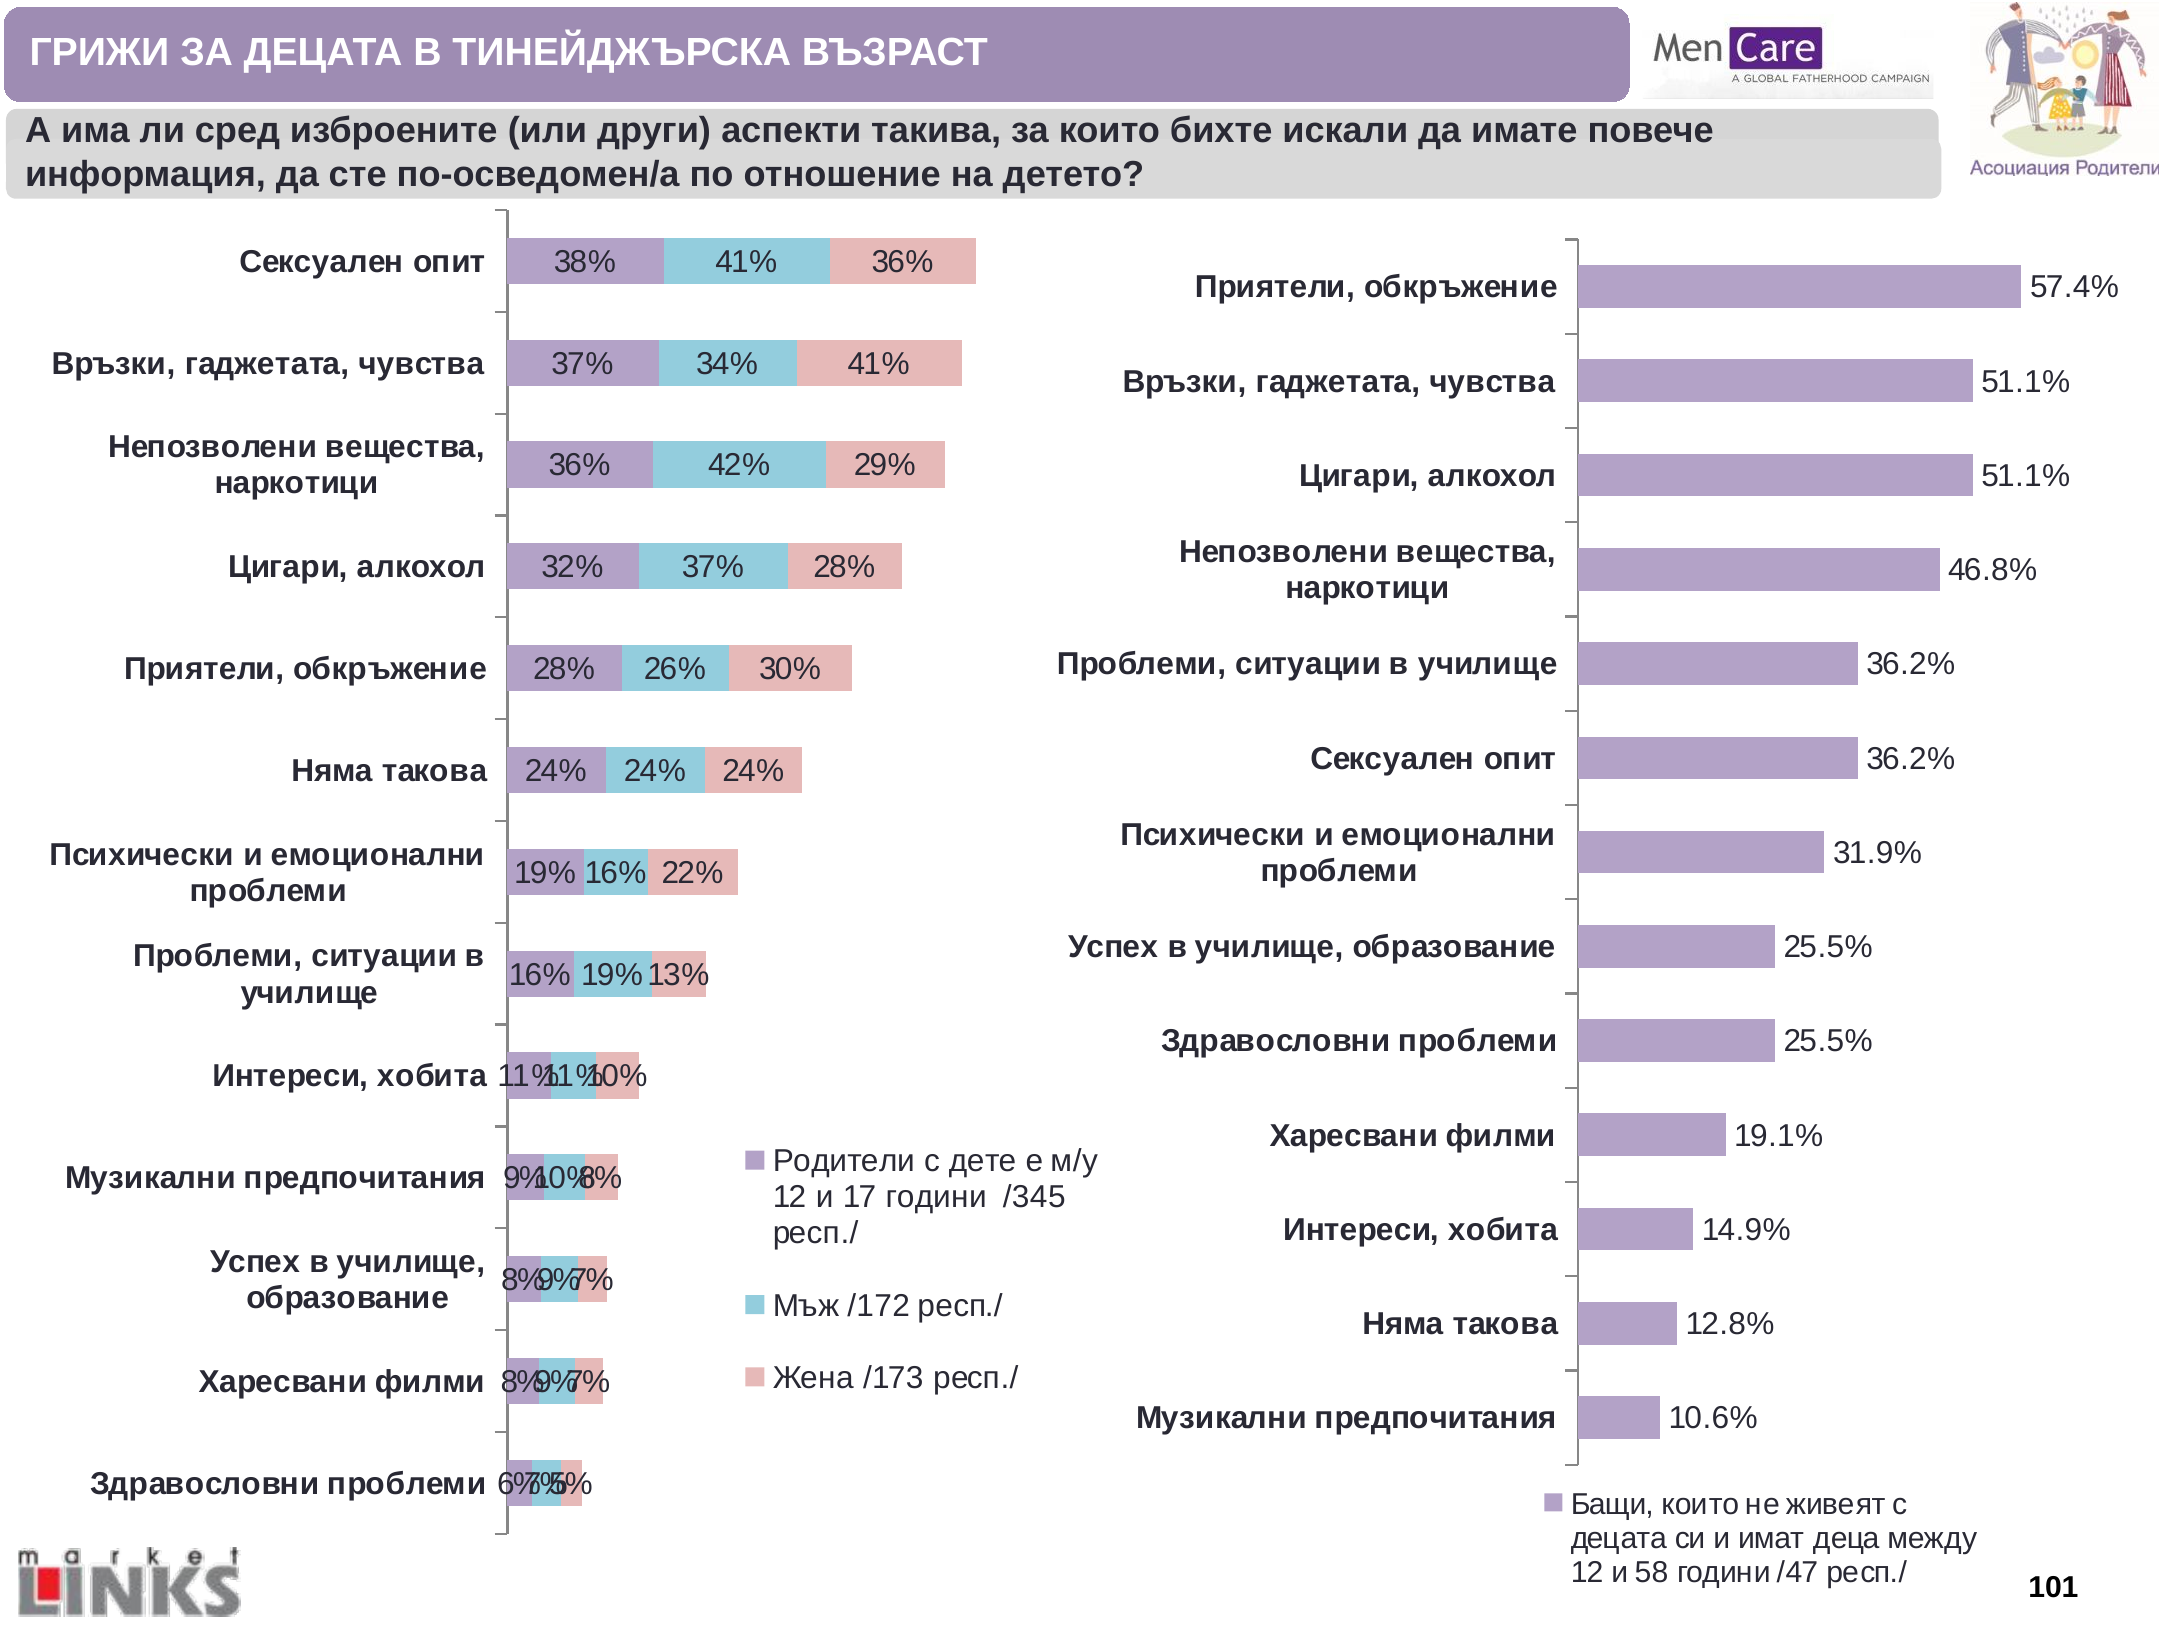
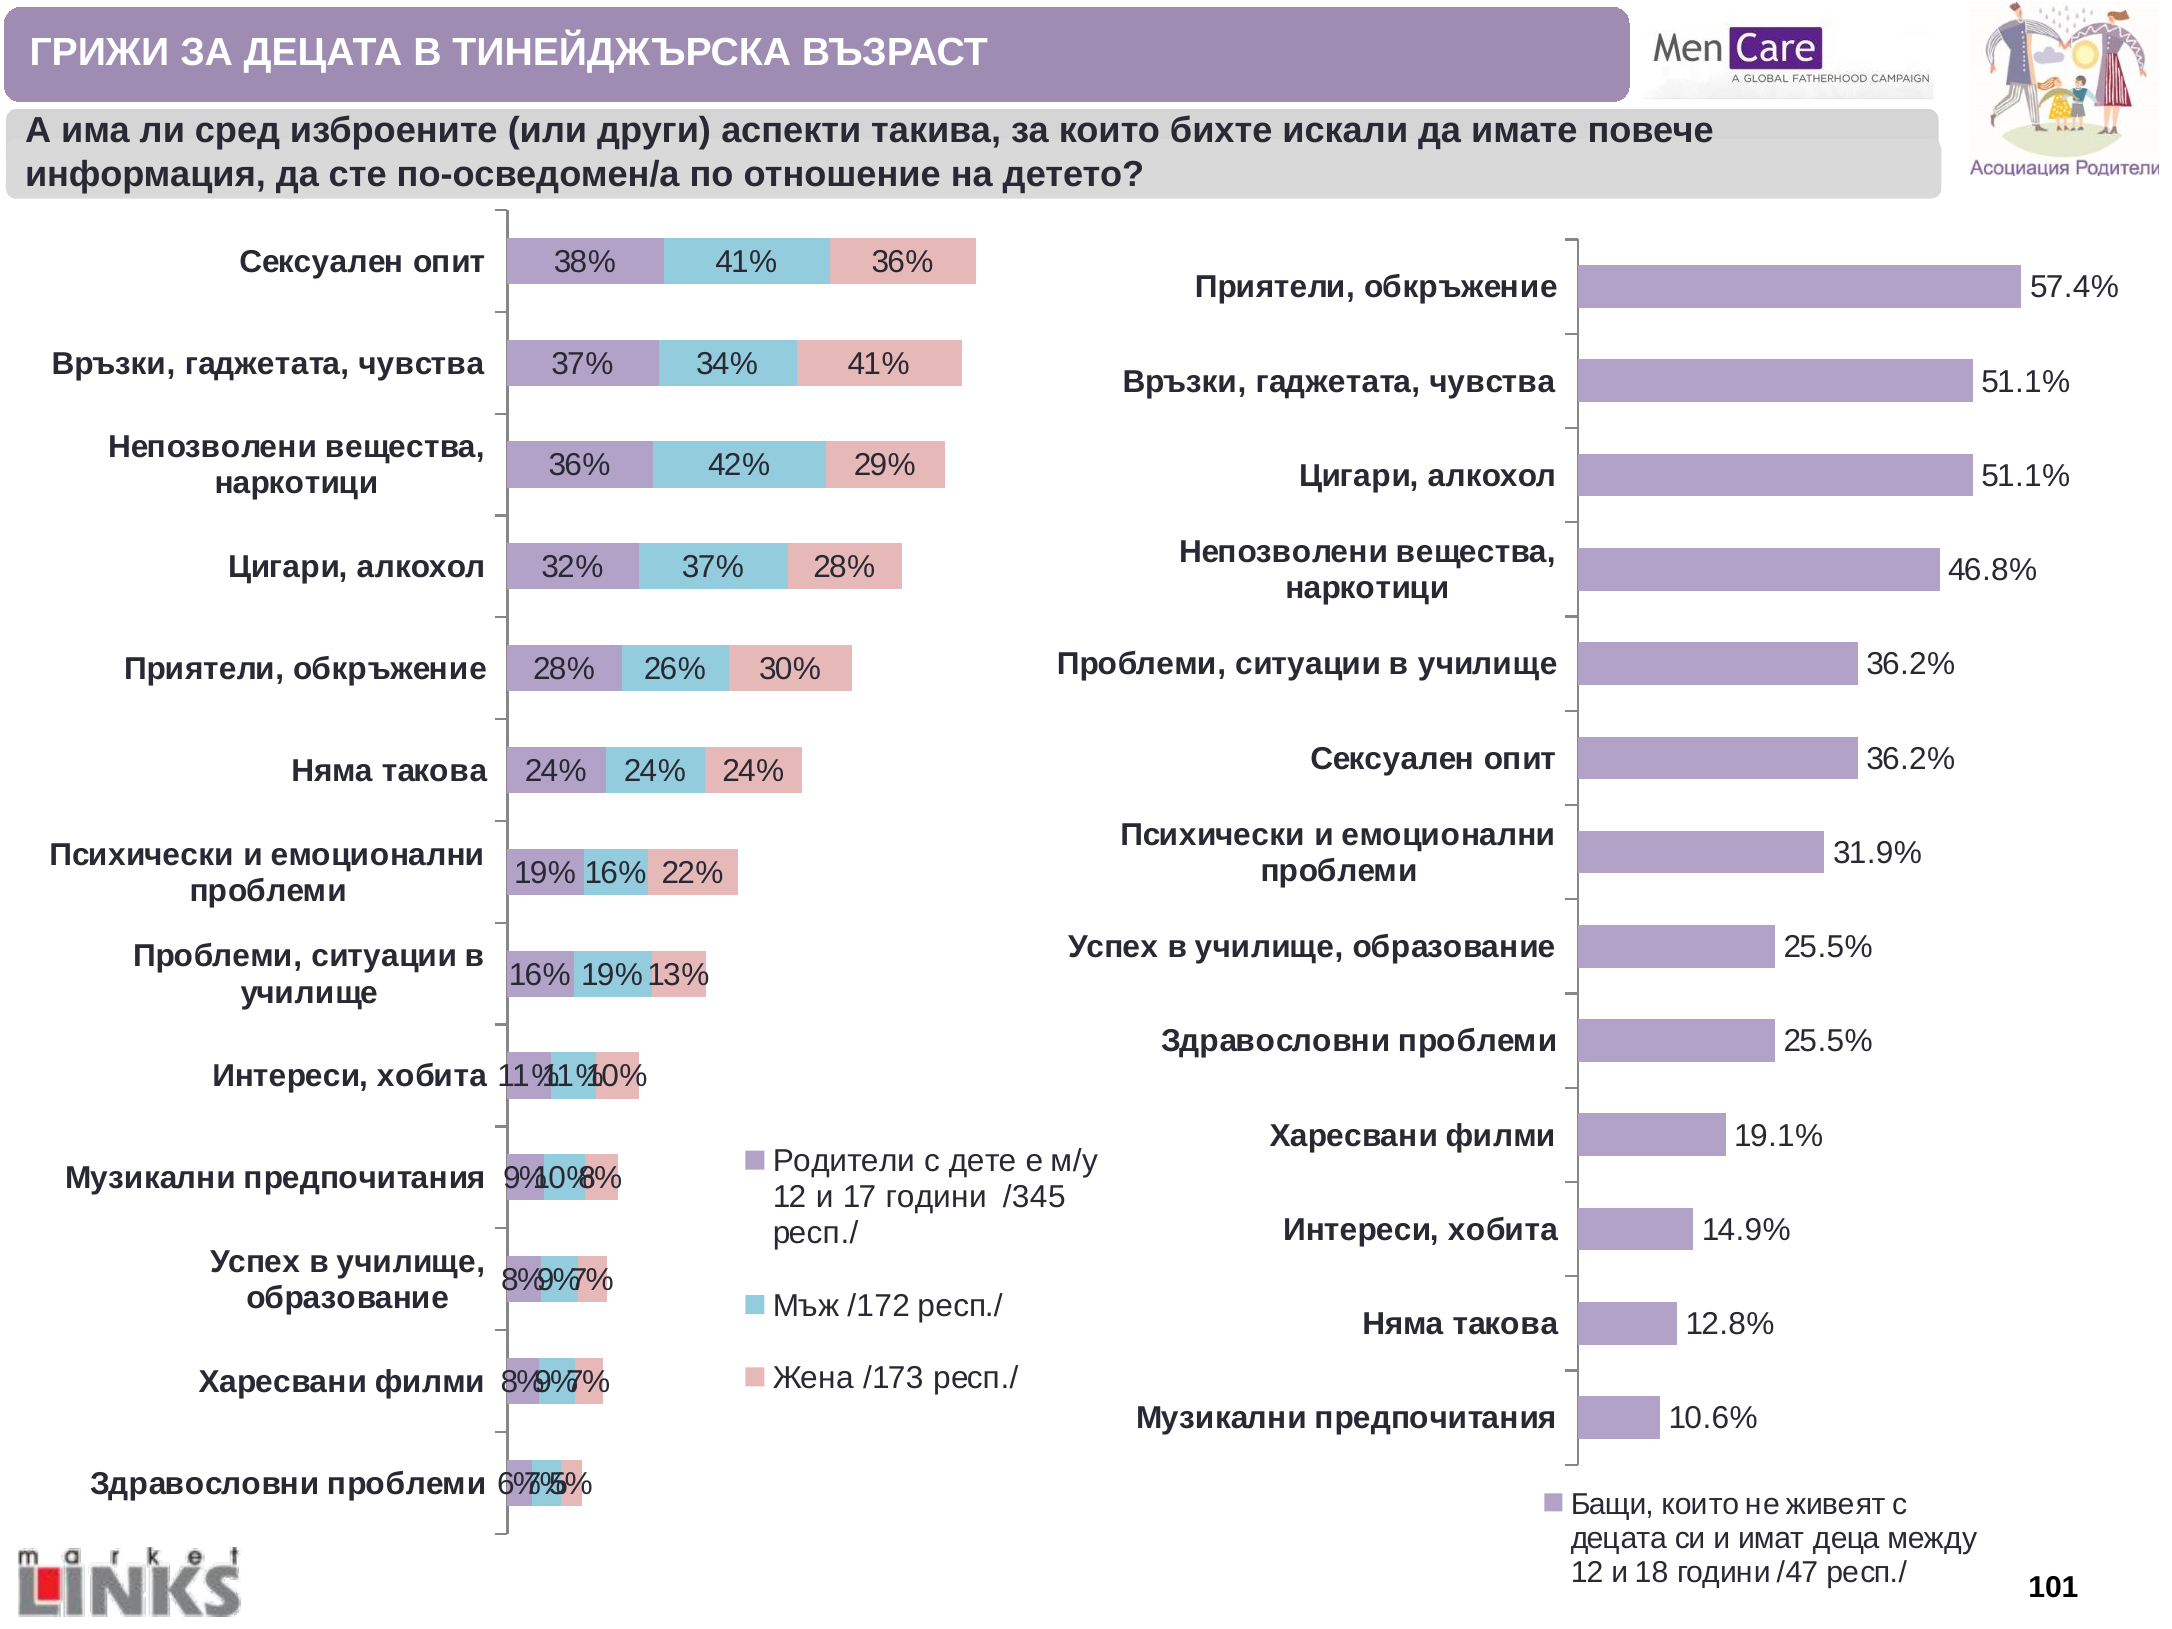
58: 58 -> 18 (1651, 1573)
